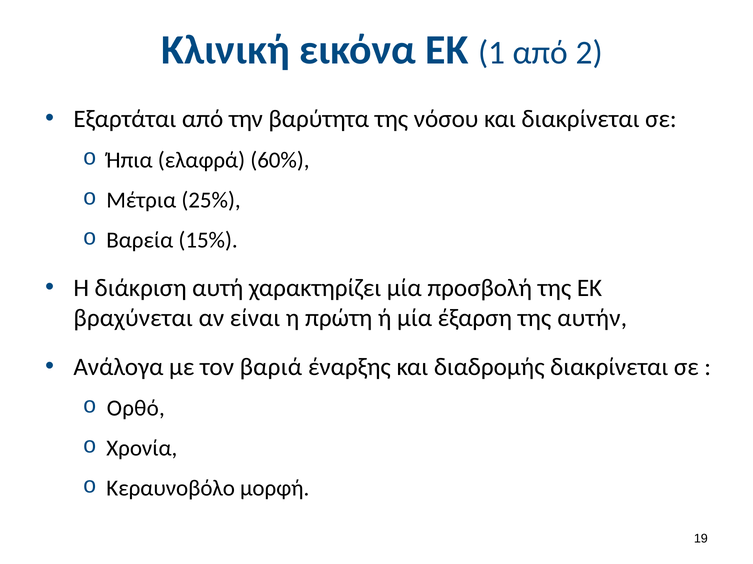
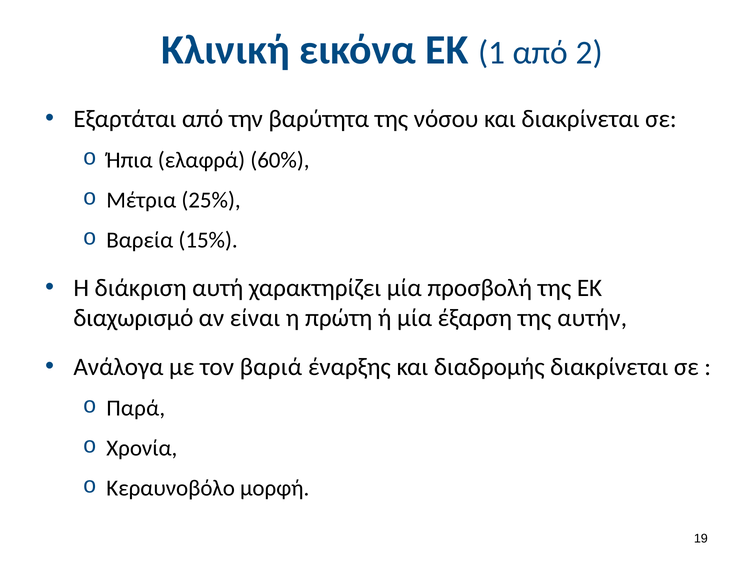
βραχύνεται: βραχύνεται -> διαχωρισμό (133, 319)
Ορθό: Ορθό -> Παρά (136, 409)
